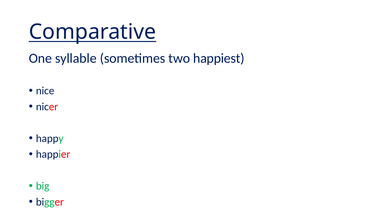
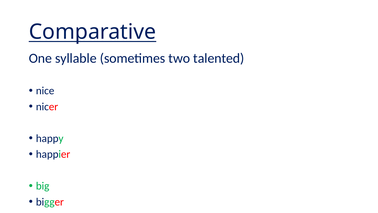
happiest: happiest -> talented (219, 58)
